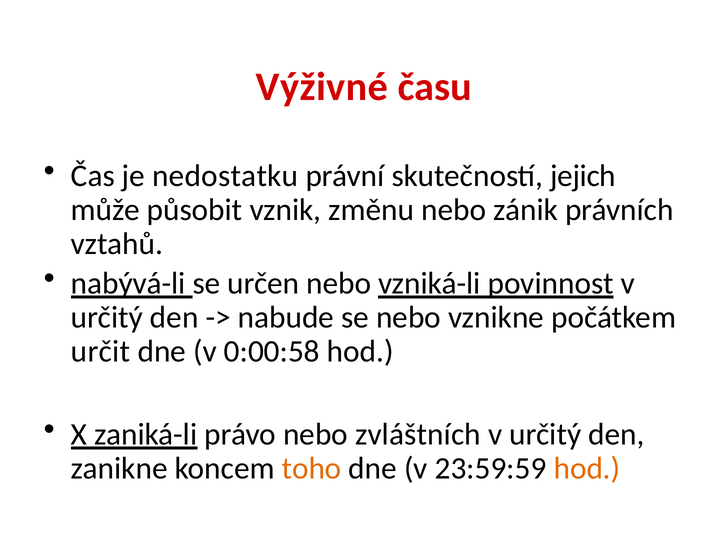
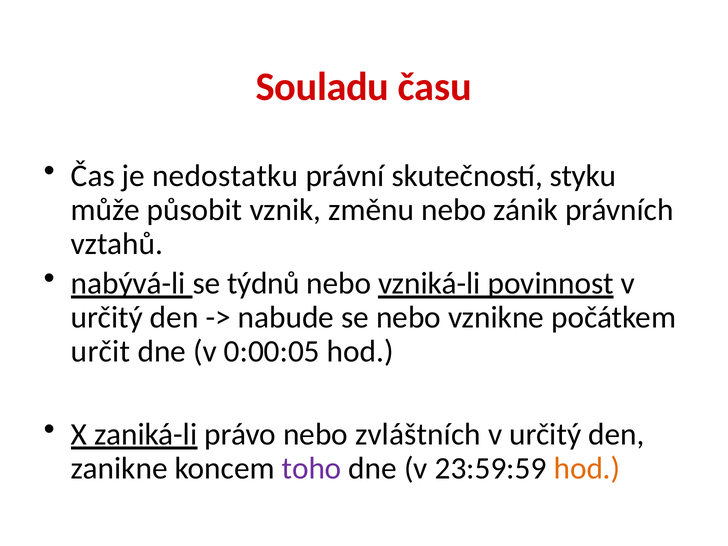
Výživné: Výživné -> Souladu (322, 87)
jejich: jejich -> styku (583, 176)
určen: určen -> týdnů (263, 284)
0:00:58: 0:00:58 -> 0:00:05 (272, 351)
toho colour: orange -> purple (312, 468)
